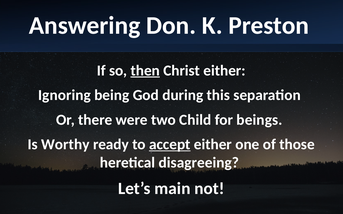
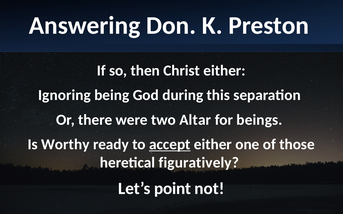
then underline: present -> none (145, 71)
Child: Child -> Altar (195, 120)
disagreeing: disagreeing -> figuratively (199, 163)
main: main -> point (173, 189)
